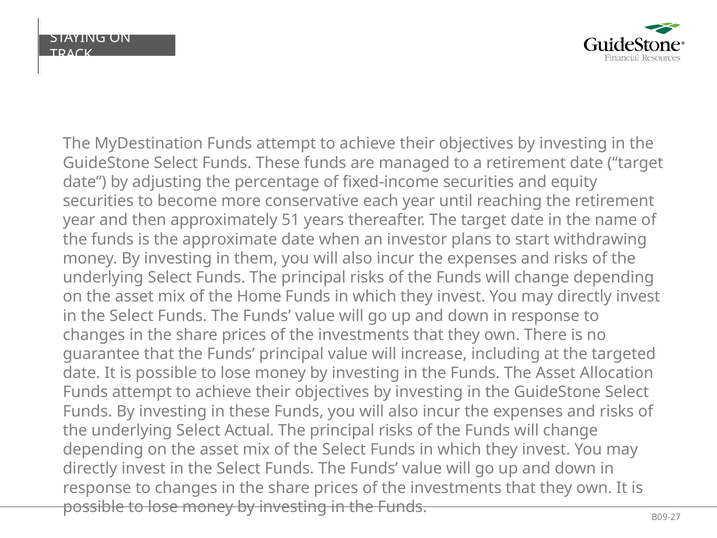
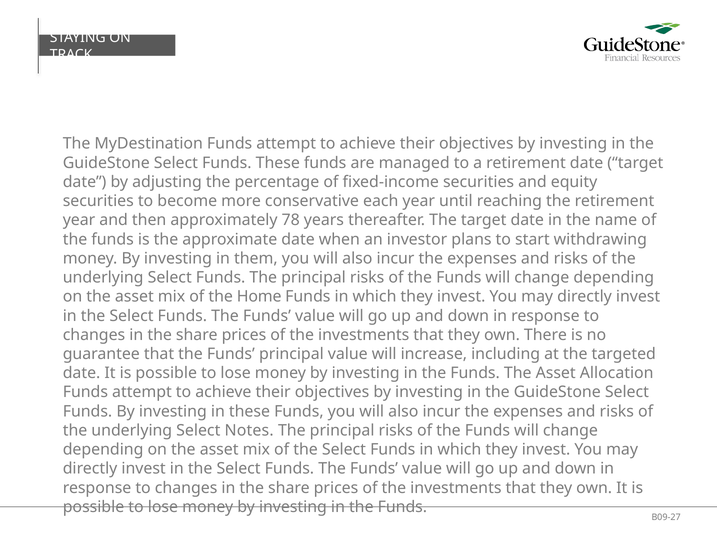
51: 51 -> 78 (291, 220)
Actual: Actual -> Notes (249, 430)
